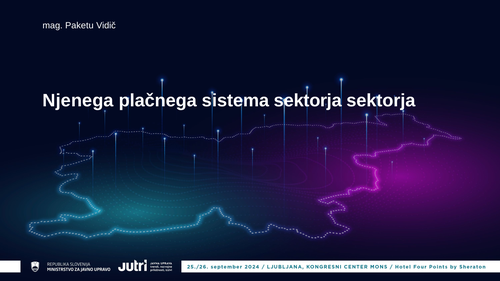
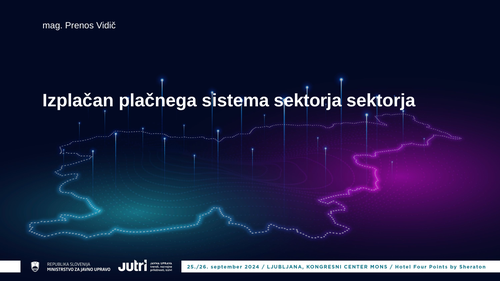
Paketu: Paketu -> Prenos (79, 26)
Njenega: Njenega -> Izplačan (78, 101)
